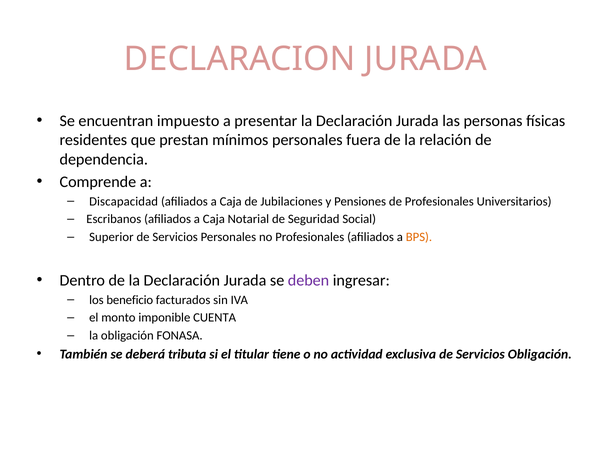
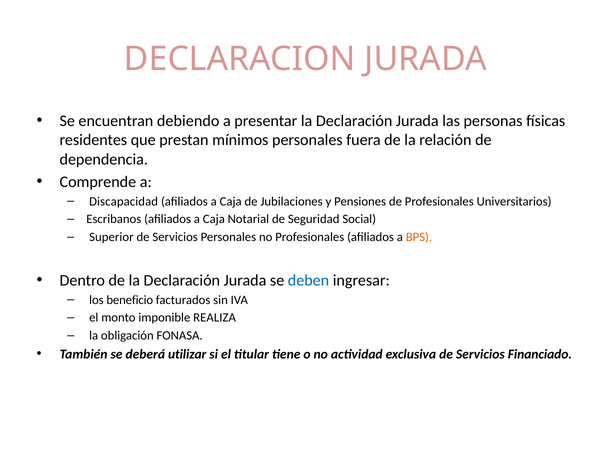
impuesto: impuesto -> debiendo (188, 121)
deben colour: purple -> blue (309, 280)
CUENTA: CUENTA -> REALIZA (215, 318)
tributa: tributa -> utilizar (187, 354)
Servicios Obligación: Obligación -> Financiado (540, 354)
